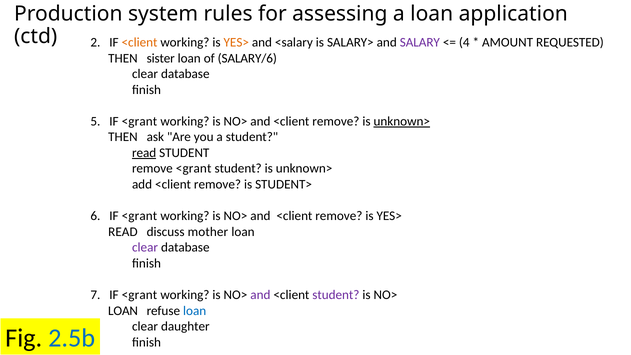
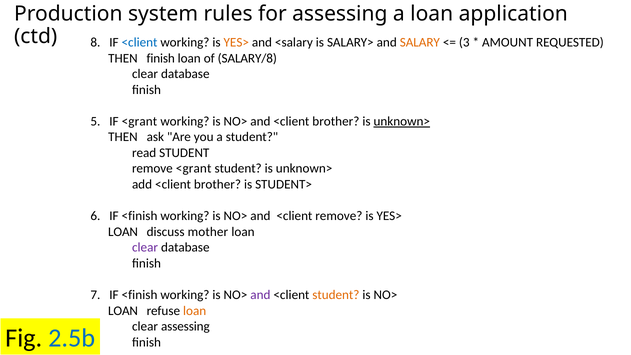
2: 2 -> 8 (95, 42)
<client colour: orange -> blue (140, 42)
SALARY colour: purple -> orange (420, 42)
4: 4 -> 3 (464, 42)
THEN sister: sister -> finish (161, 58)
SALARY/6: SALARY/6 -> SALARY/8 (247, 58)
remove: remove -> brother (336, 121)
read underline: present -> none (144, 153)
add <client remove: remove -> brother (217, 184)
6 IF <grant: <grant -> <finish (139, 216)
READ: READ -> LOAN (123, 232)
7 IF <grant: <grant -> <finish (139, 295)
student colour: purple -> orange (336, 295)
loan colour: blue -> orange (195, 311)
clear daughter: daughter -> assessing (185, 326)
